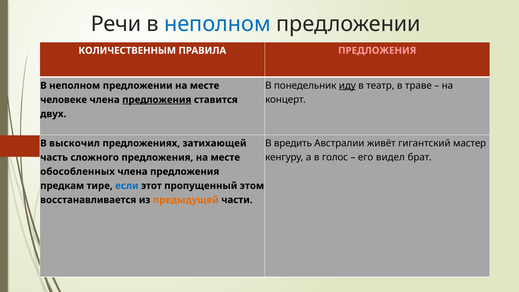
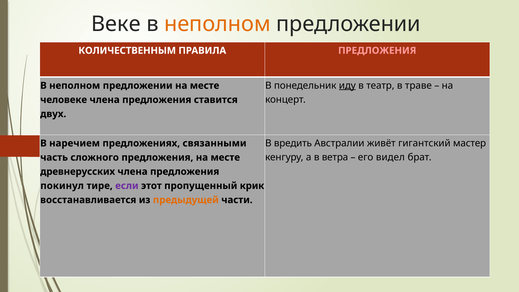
Речи: Речи -> Веке (116, 24)
неполном colour: blue -> orange (217, 24)
предложения underline: present -> none (157, 100)
выскочил: выскочил -> наречием (75, 143)
затихающей: затихающей -> связанными (215, 143)
голос: голос -> ветра (335, 157)
обособленных: обособленных -> древнерусских (78, 172)
предкам: предкам -> покинул (62, 186)
если colour: blue -> purple (127, 186)
этом: этом -> крик (252, 186)
